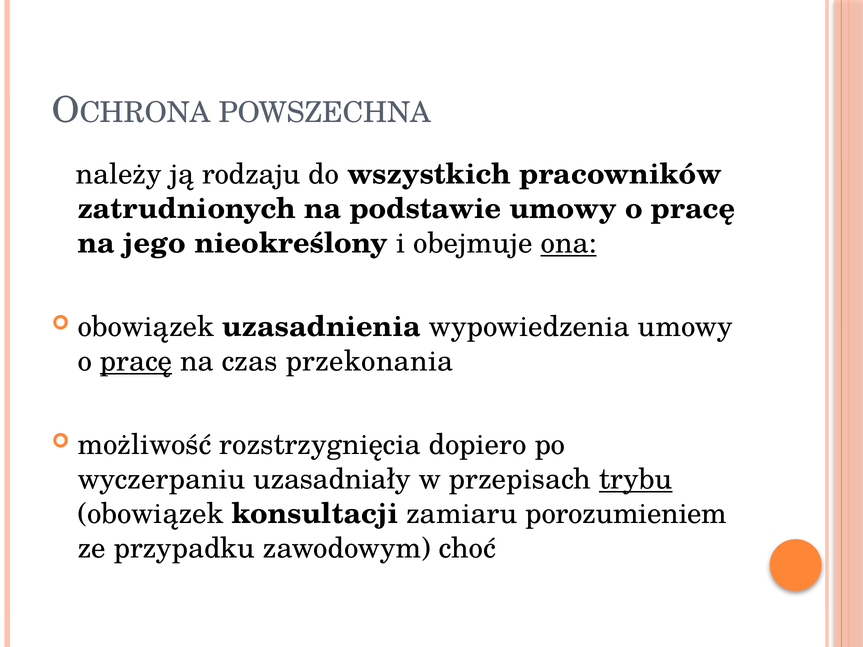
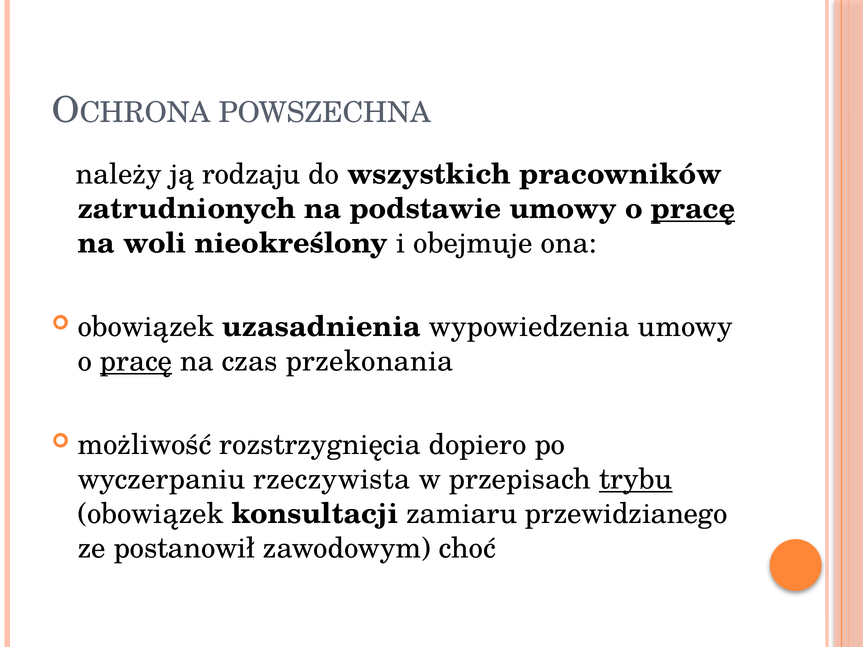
pracę underline: none -> present (693, 209)
jego: jego -> woli (155, 244)
ona underline: present -> none (569, 244)
uzasadniały: uzasadniały -> rzeczywista (332, 480)
porozumieniem: porozumieniem -> przewidzianego (626, 514)
przypadku: przypadku -> postanowił (184, 549)
